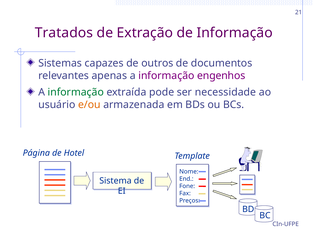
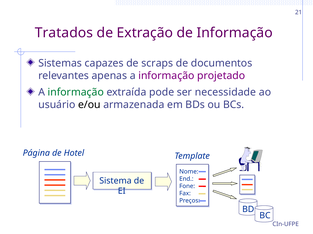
outros: outros -> scraps (157, 63)
engenhos: engenhos -> projetado (221, 76)
e/ou colour: orange -> black (89, 105)
